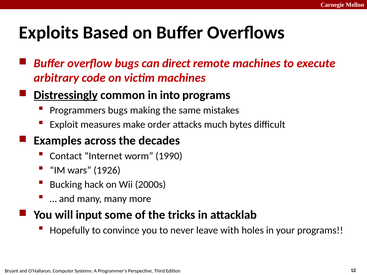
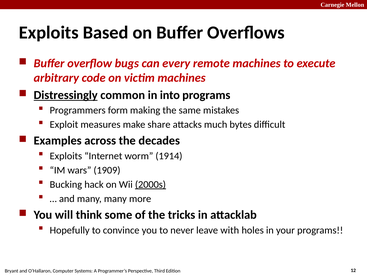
direct: direct -> every (176, 63)
Programmers bugs: bugs -> form (118, 110)
order: order -> share (159, 125)
Contact: Contact -> Exploits (66, 156)
1990: 1990 -> 1914 (169, 156)
1926: 1926 -> 1909 (107, 170)
2000s underline: none -> present (150, 185)
input: input -> think (89, 215)
